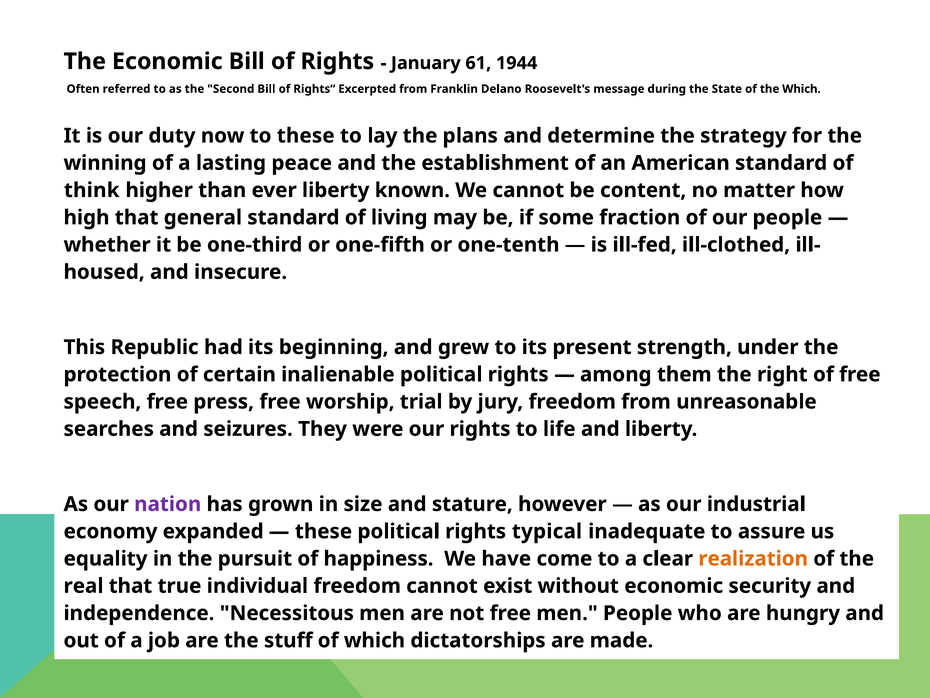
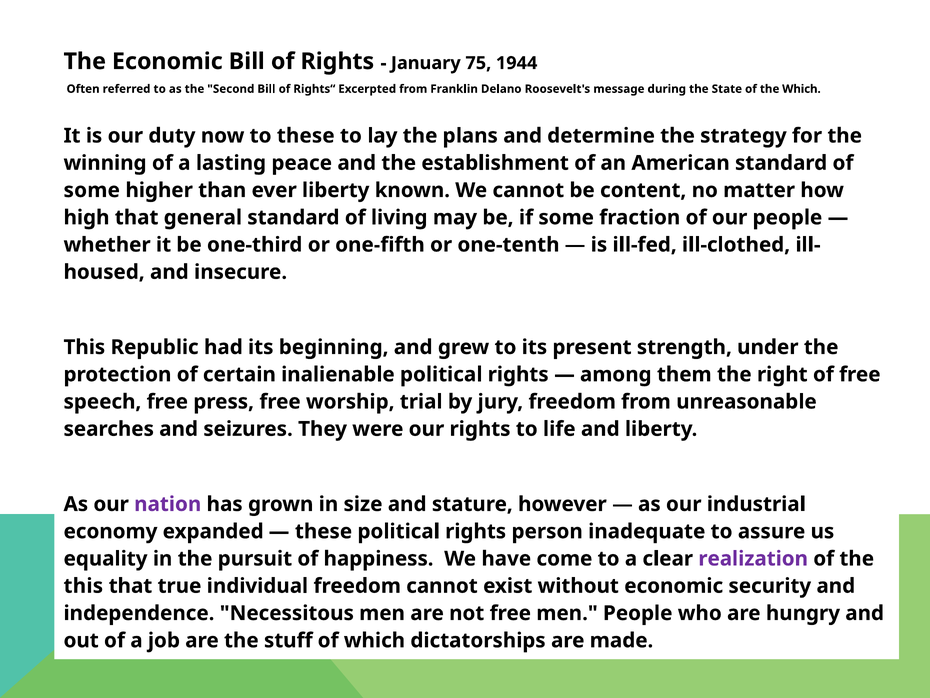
61: 61 -> 75 (478, 63)
think: think -> some (92, 190)
typical: typical -> person (547, 531)
realization colour: orange -> purple (753, 558)
real: real -> this (83, 586)
